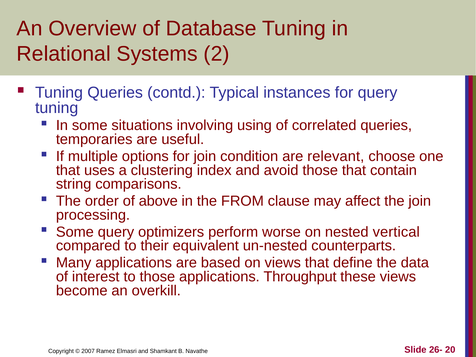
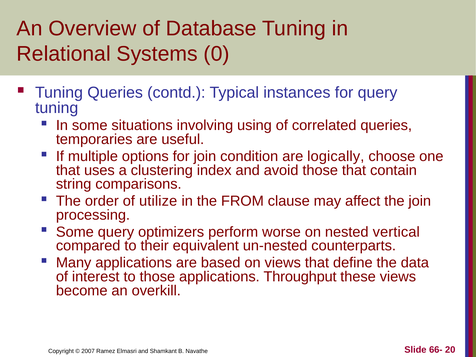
2: 2 -> 0 (217, 54)
relevant: relevant -> logically (336, 156)
above: above -> utilize (158, 201)
26-: 26- -> 66- (436, 350)
